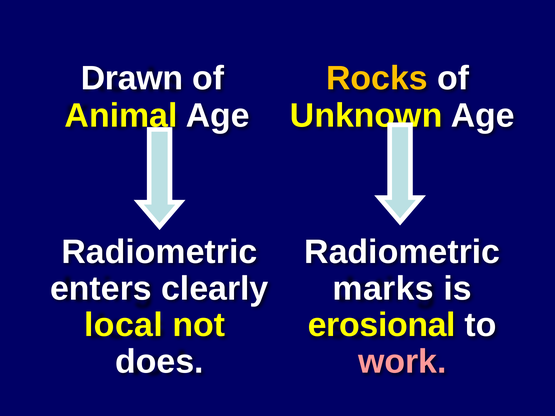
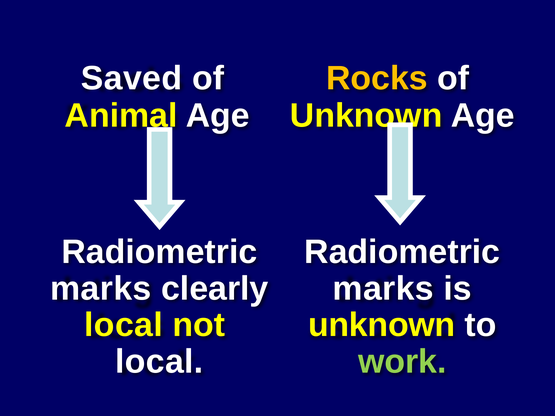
Drawn: Drawn -> Saved (132, 78)
enters: enters -> marks (101, 289)
erosional: erosional -> unknown (382, 325)
does: does -> local (159, 362)
work colour: pink -> light green (402, 362)
